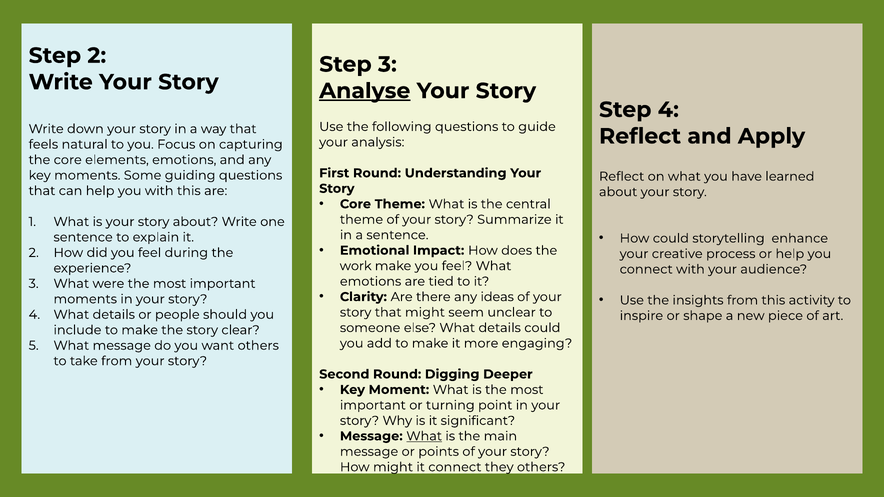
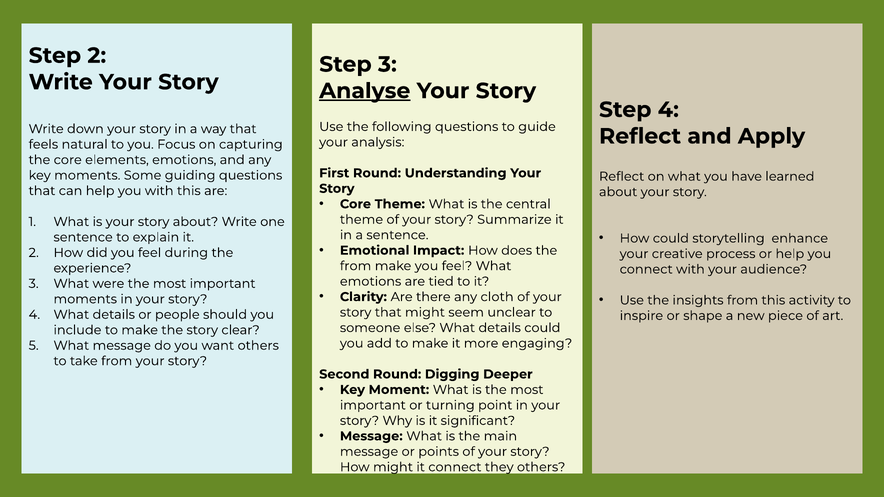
work: work -> from (356, 266)
ideas: ideas -> cloth (497, 297)
What underline: present -> none (424, 436)
